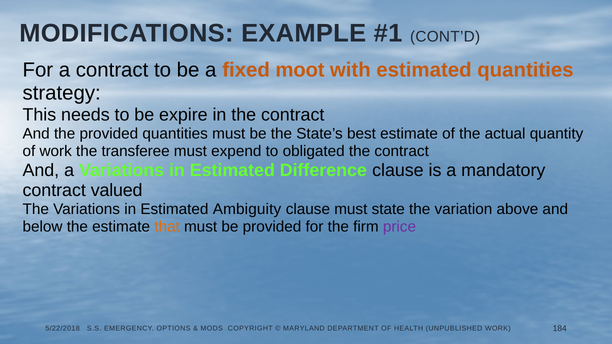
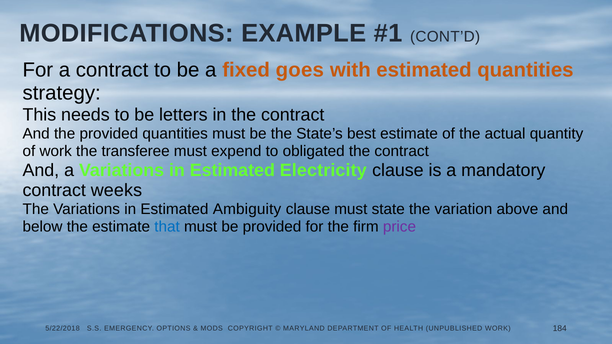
moot: moot -> goes (300, 70)
expire: expire -> letters (183, 115)
Difference: Difference -> Electricity (323, 170)
valued: valued -> weeks (116, 191)
that colour: orange -> blue (167, 227)
